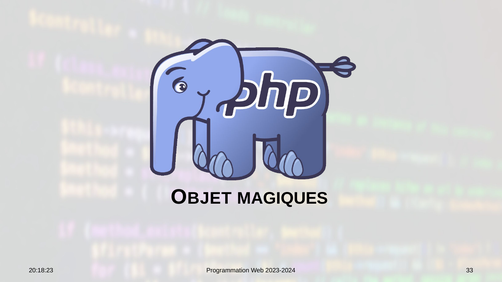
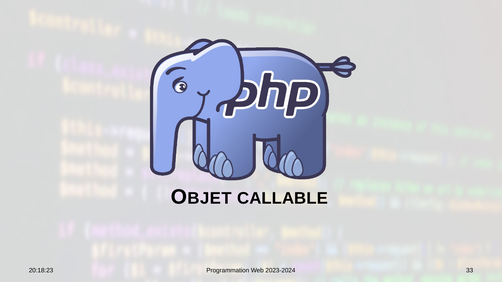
MAGIQUES: MAGIQUES -> CALLABLE (283, 199)
